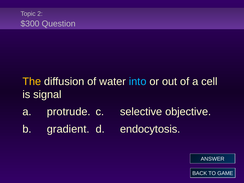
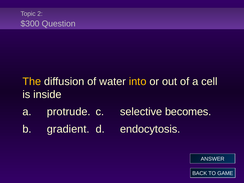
into colour: light blue -> yellow (138, 81)
signal: signal -> inside (47, 94)
objective: objective -> becomes (188, 112)
